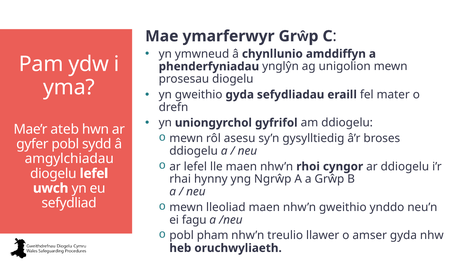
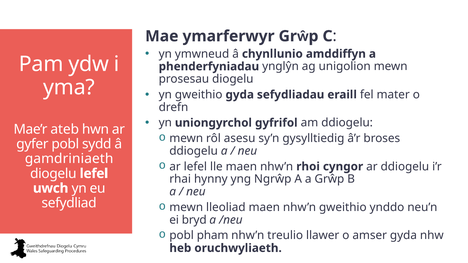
amgylchiadau: amgylchiadau -> gamdriniaeth (69, 159)
fagu: fagu -> bryd (194, 220)
